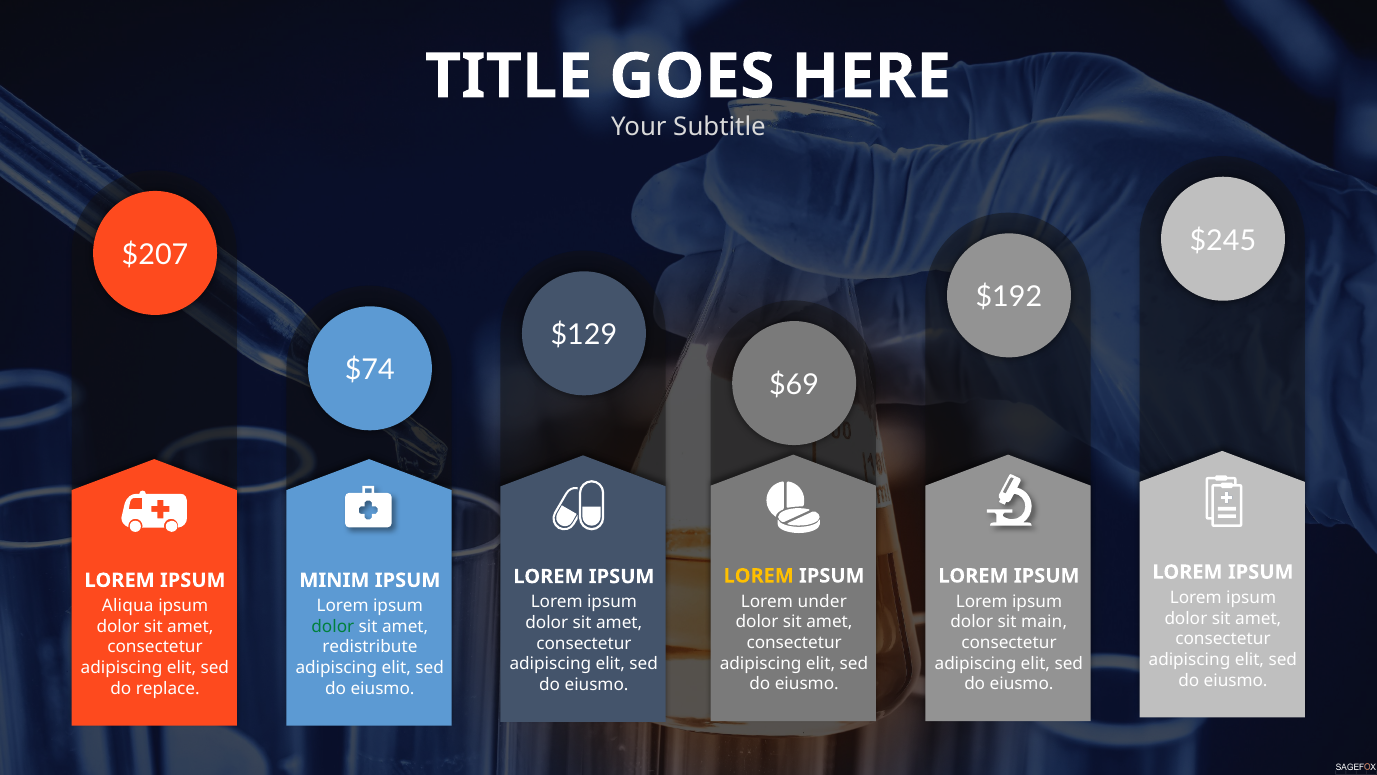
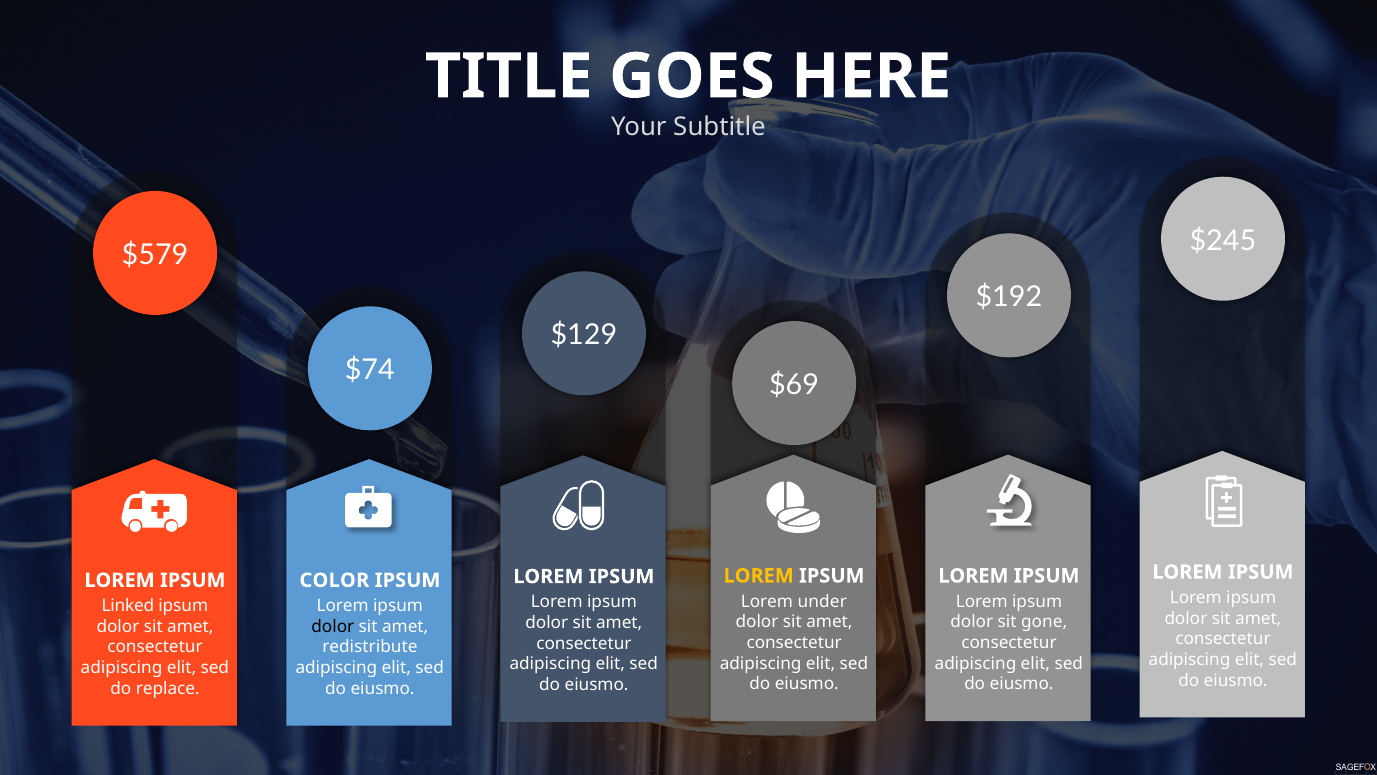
$207: $207 -> $579 (155, 255)
MINIM: MINIM -> COLOR (334, 580)
Aliqua: Aliqua -> Linked (128, 606)
main: main -> gone (1044, 622)
dolor colour: green -> black (333, 626)
